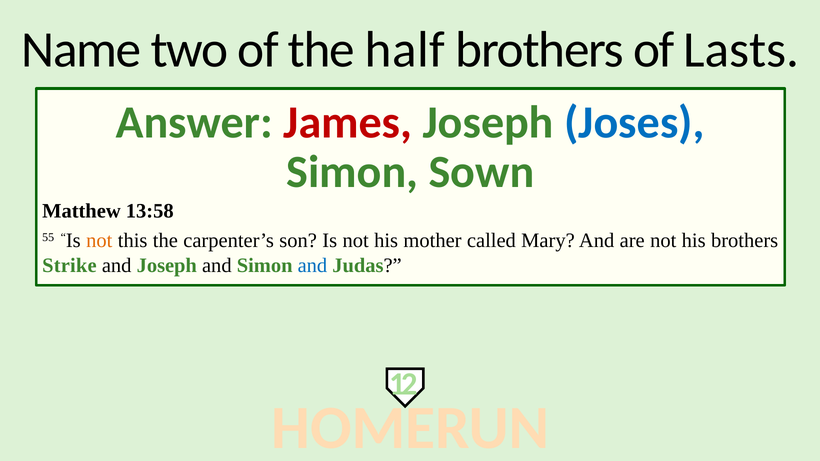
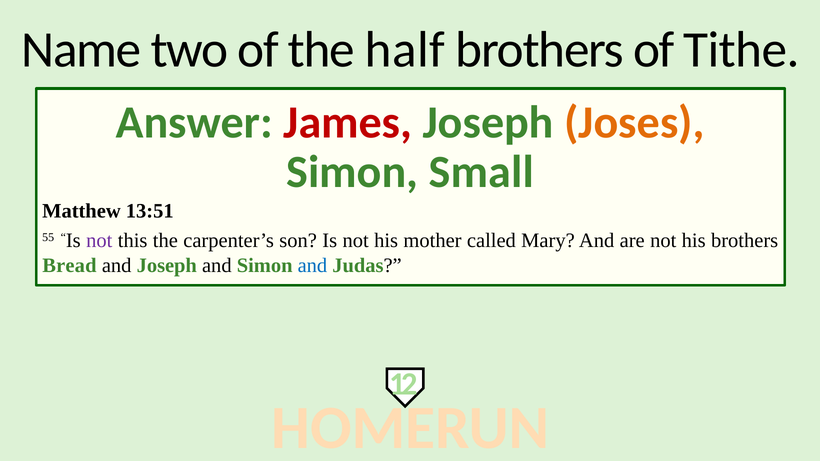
Lasts: Lasts -> Tithe (741, 50)
Joses colour: blue -> orange (634, 122)
Sown: Sown -> Small (481, 172)
13:58: 13:58 -> 13:51 (150, 211)
not colour: orange -> purple (99, 241)
Strike: Strike -> Bread (69, 265)
